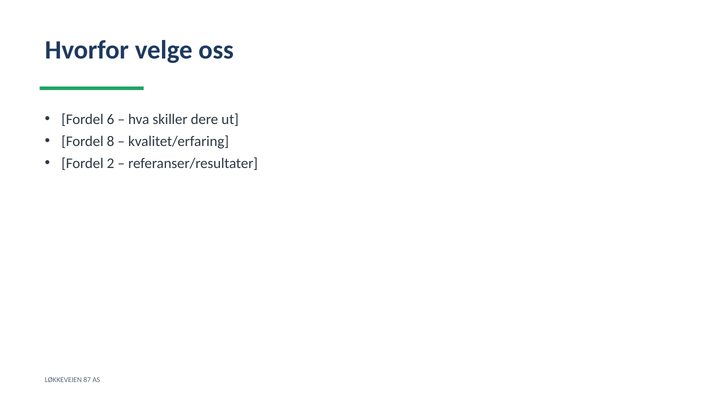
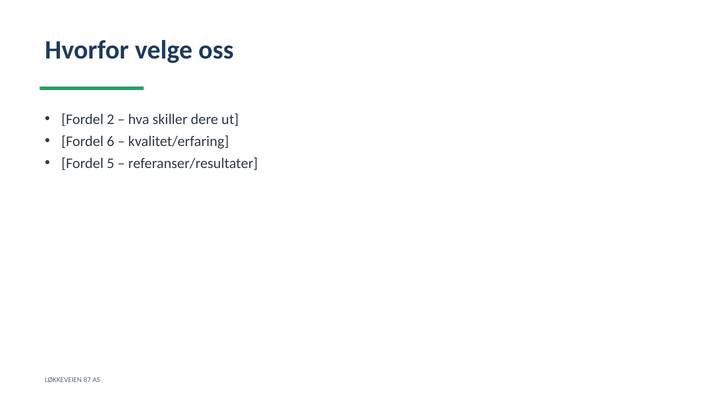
6: 6 -> 2 (111, 119)
8: 8 -> 6 (111, 141)
2: 2 -> 5 (111, 163)
